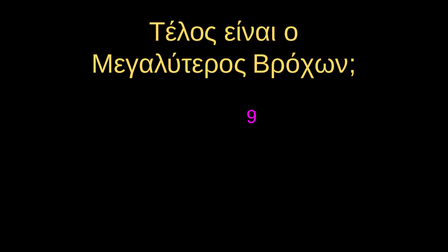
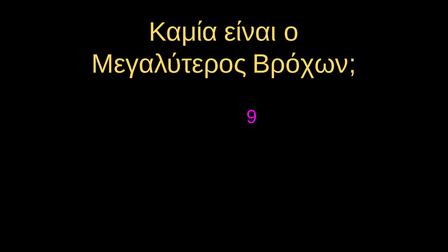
Τέλος: Τέλος -> Καμία (183, 32)
